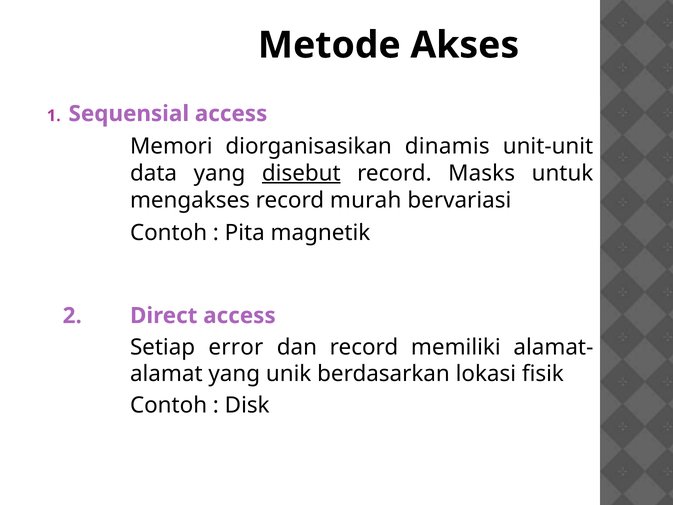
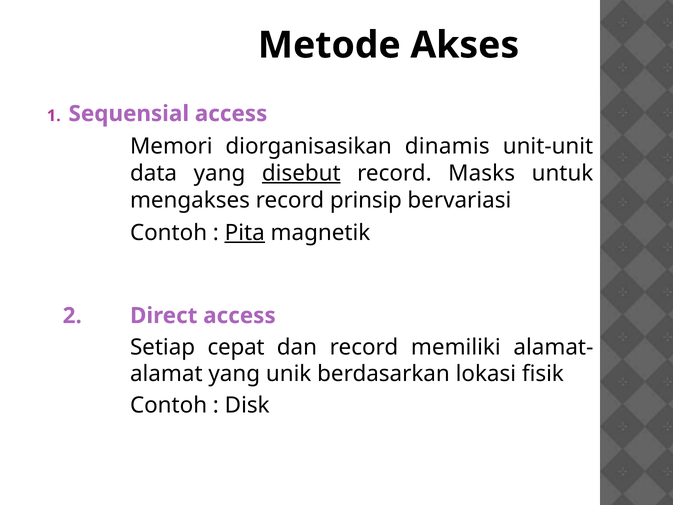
murah: murah -> prinsip (366, 200)
Pita underline: none -> present (245, 233)
error: error -> cepat (236, 347)
